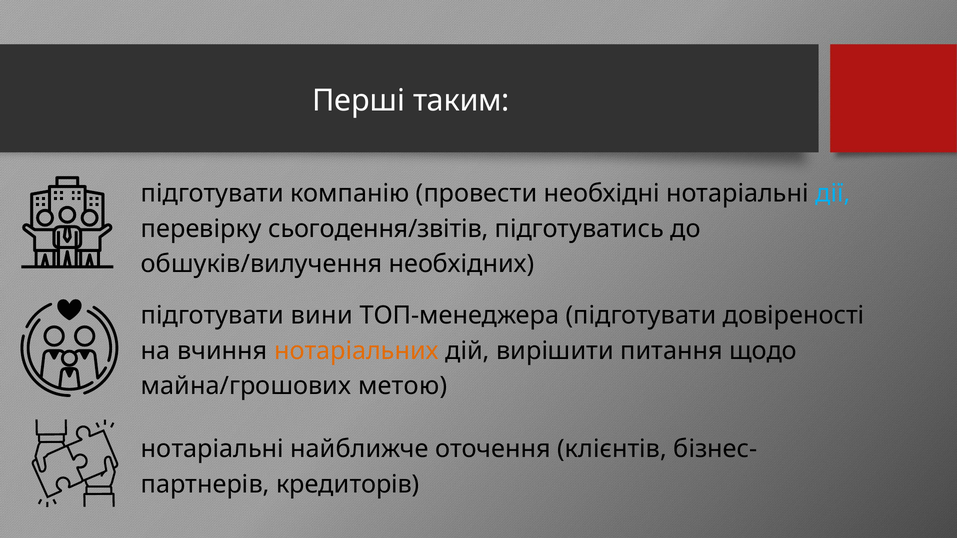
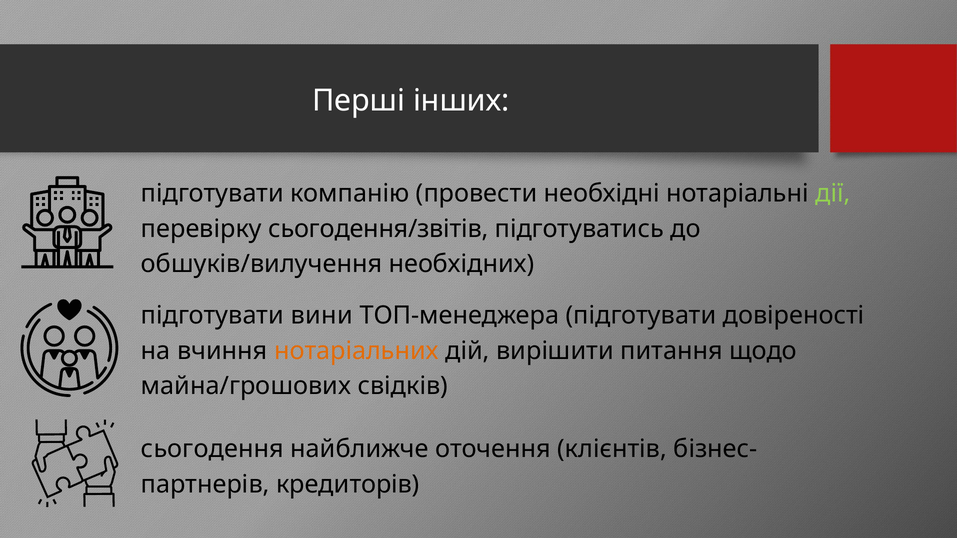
таким: таким -> інших (461, 101)
дії colour: light blue -> light green (833, 194)
метою: метою -> свідків (403, 386)
нотаріальні: нотаріальні -> сьогодення (212, 449)
